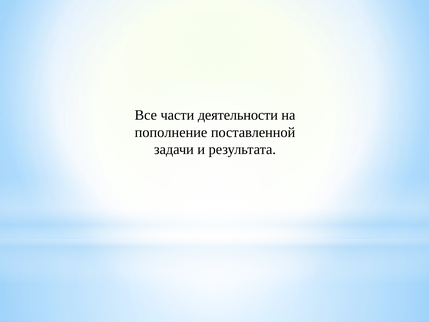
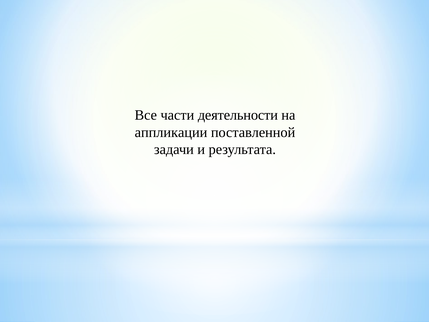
пополнение: пополнение -> аппликации (171, 132)
